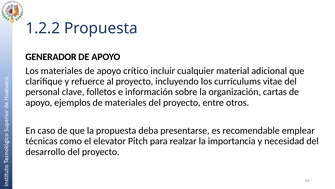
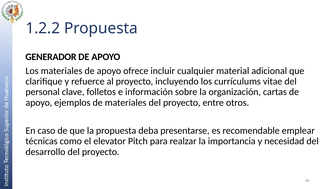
crítico: crítico -> ofrece (136, 71)
